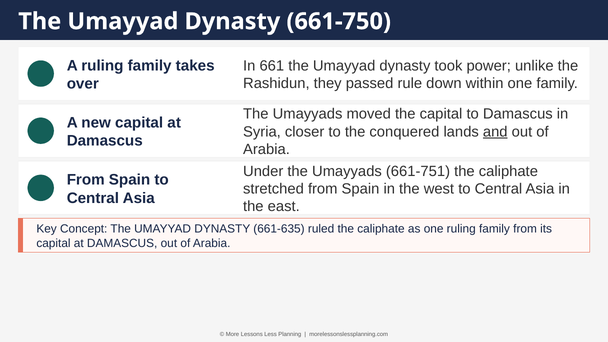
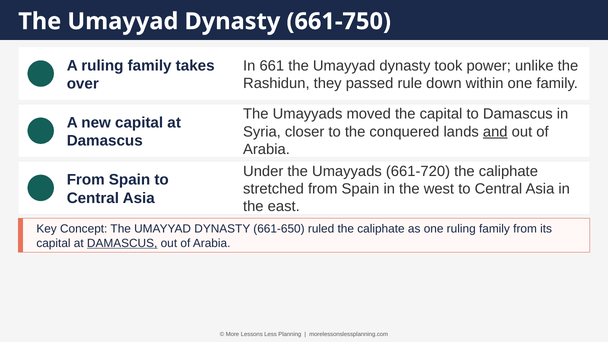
661-751: 661-751 -> 661-720 (418, 171)
661-635: 661-635 -> 661-650 (279, 229)
DAMASCUS underline: none -> present (122, 243)
